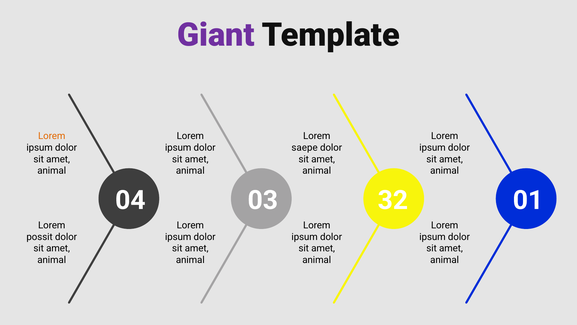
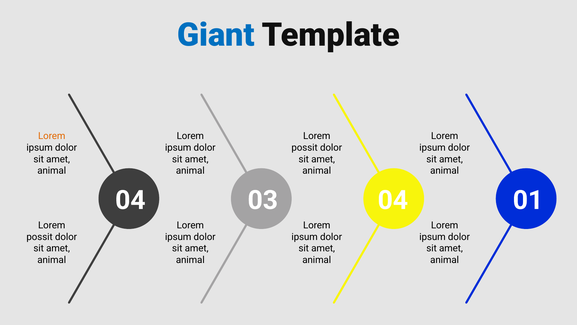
Giant colour: purple -> blue (216, 35)
saepe: saepe -> possit (305, 147)
03 32: 32 -> 04 (393, 200)
